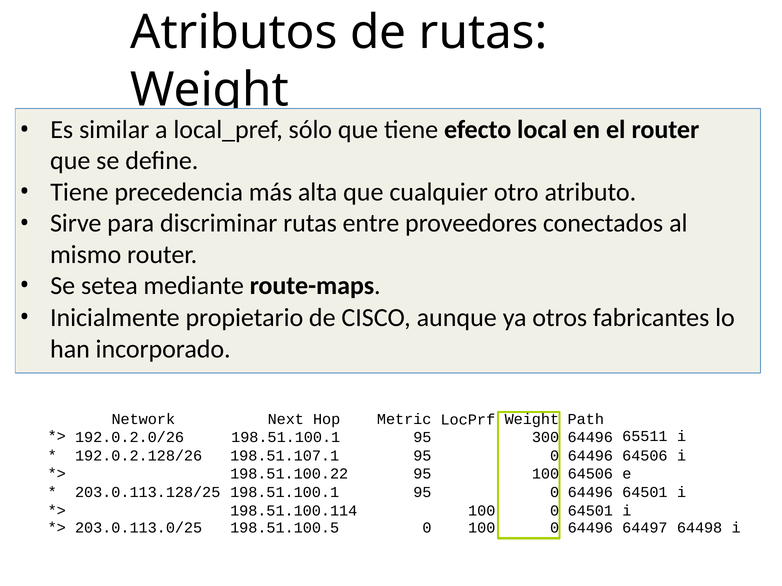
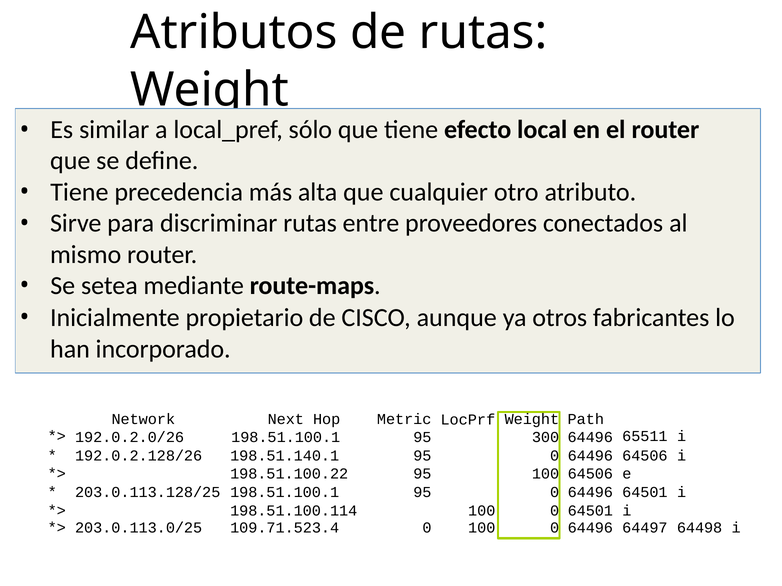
198.51.107.1: 198.51.107.1 -> 198.51.140.1 (285, 456)
198.51.100.5: 198.51.100.5 -> 109.71.523.4 (285, 528)
